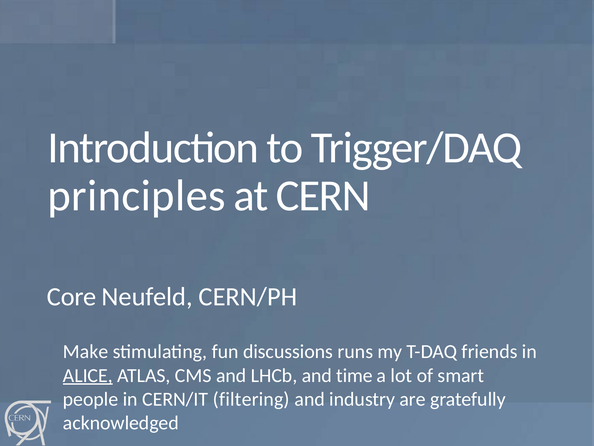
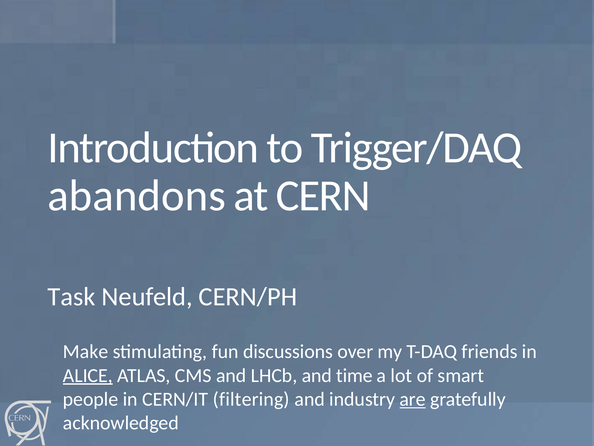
principles: principles -> abandons (137, 196)
Core: Core -> Task (71, 296)
runs: runs -> over (355, 351)
are underline: none -> present (413, 399)
